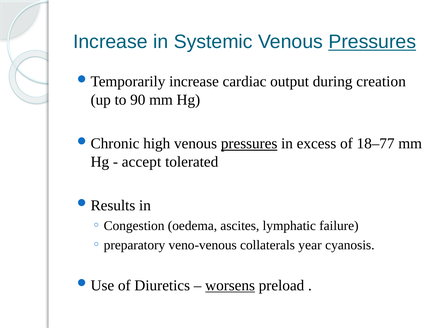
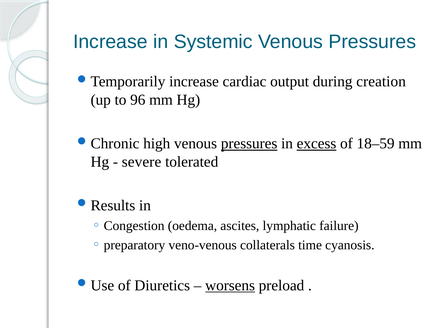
Pressures underline: present -> none (372, 42)
90: 90 -> 96 (138, 100)
excess underline: none -> present (317, 144)
18–77: 18–77 -> 18–59 (376, 144)
accept: accept -> severe (142, 162)
year: year -> time (310, 246)
